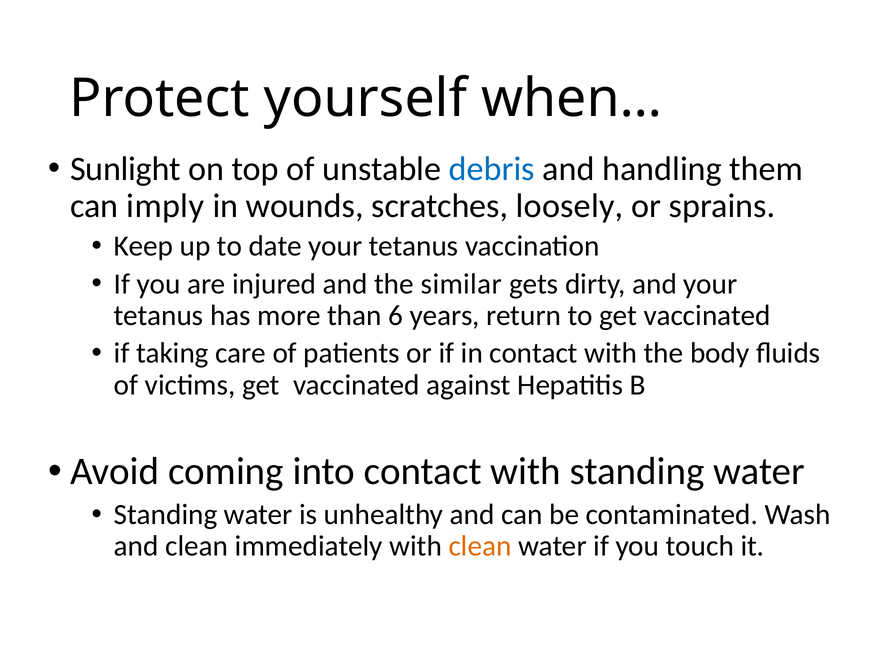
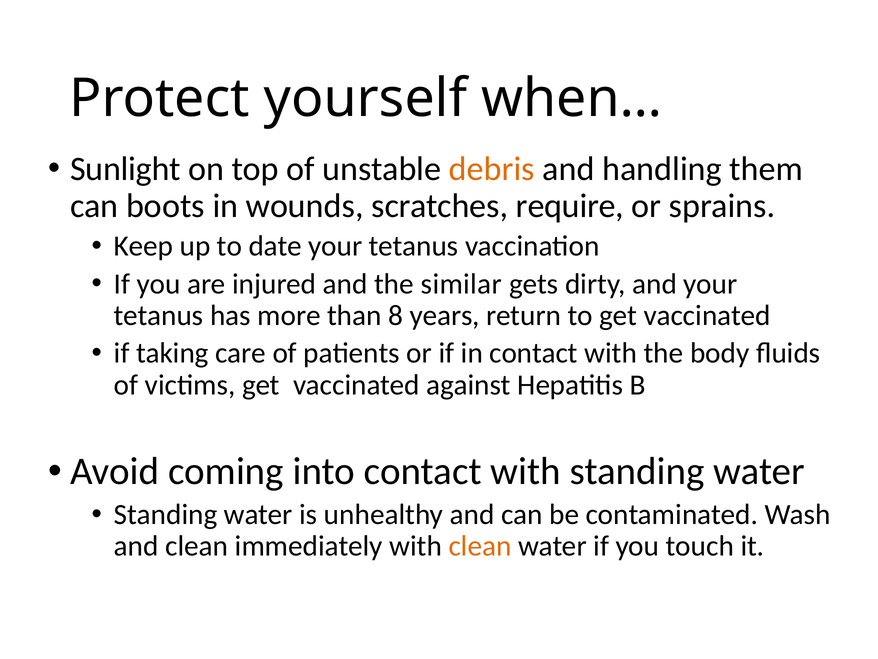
debris colour: blue -> orange (492, 169)
imply: imply -> boots (165, 206)
loosely: loosely -> require (570, 206)
6: 6 -> 8 (396, 315)
